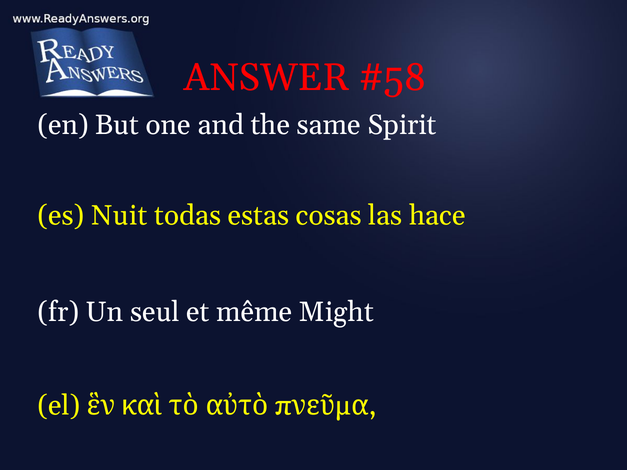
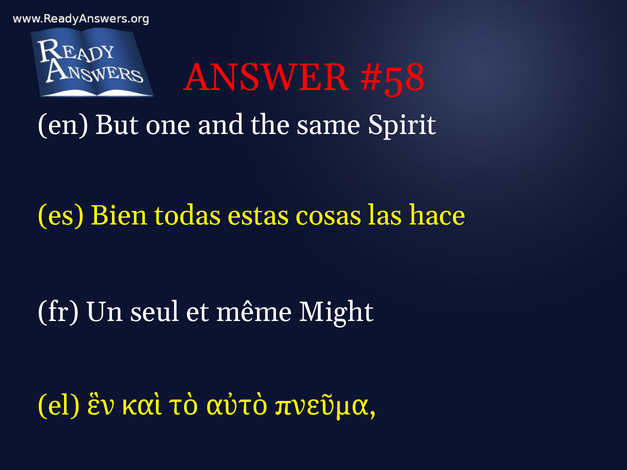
Nuit: Nuit -> Bien (119, 216)
